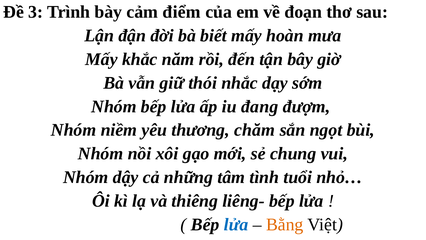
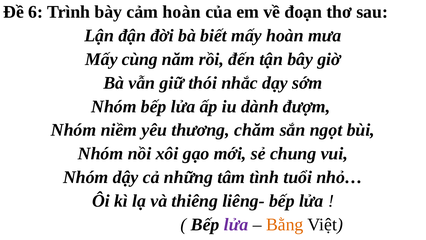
3: 3 -> 6 (36, 12)
cảm điểm: điểm -> hoàn (182, 12)
khắc: khắc -> cùng (140, 59)
đang: đang -> dành (260, 106)
lửa colour: blue -> purple (236, 224)
